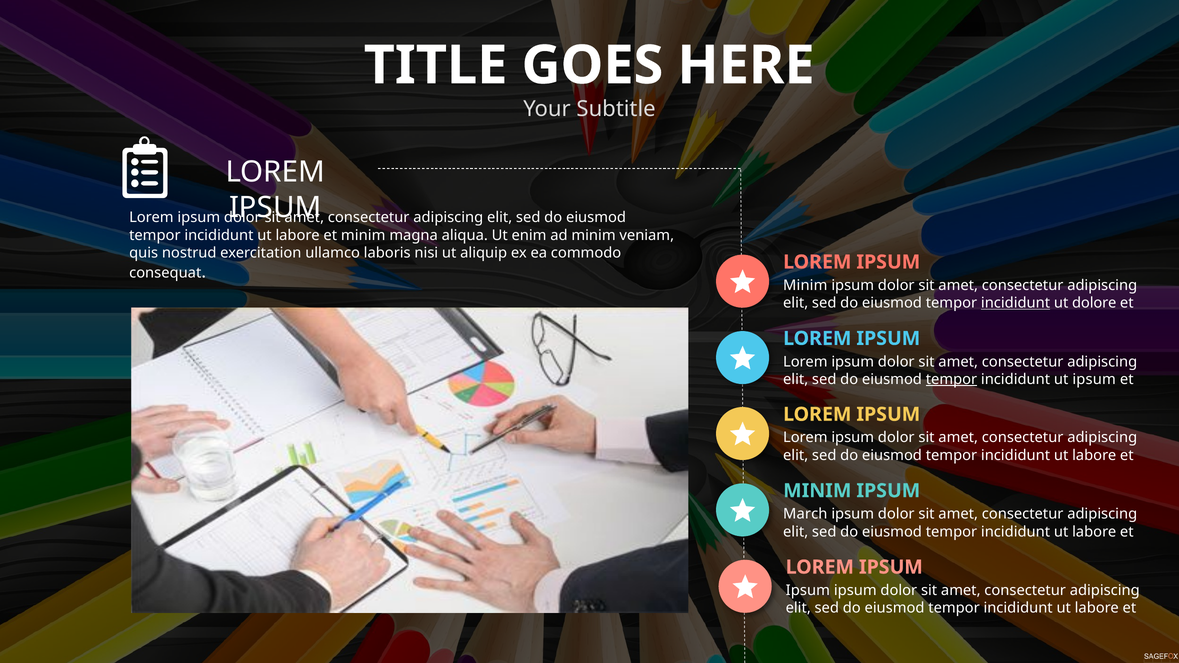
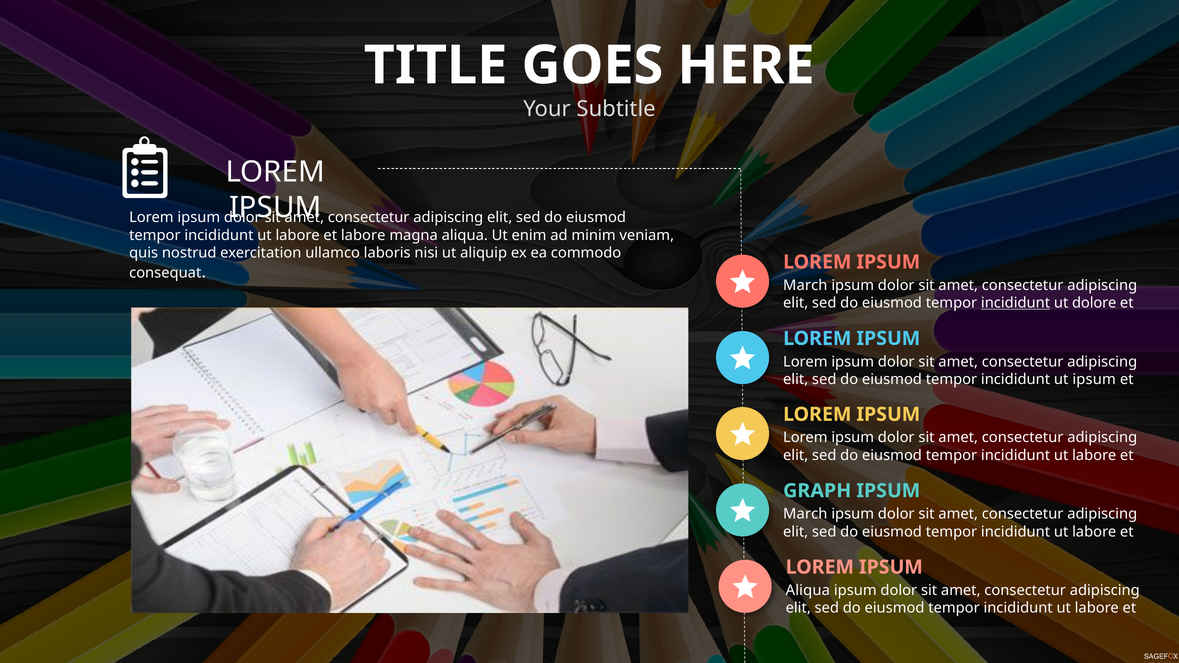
minim: minim -> labore (363, 235)
Minim: Minim -> March (805, 285)
tempor underline: present -> none (951, 379)
MINIM: MINIM -> GRAPH (817, 491)
Ipsum: Ipsum -> Aliqua (808, 591)
